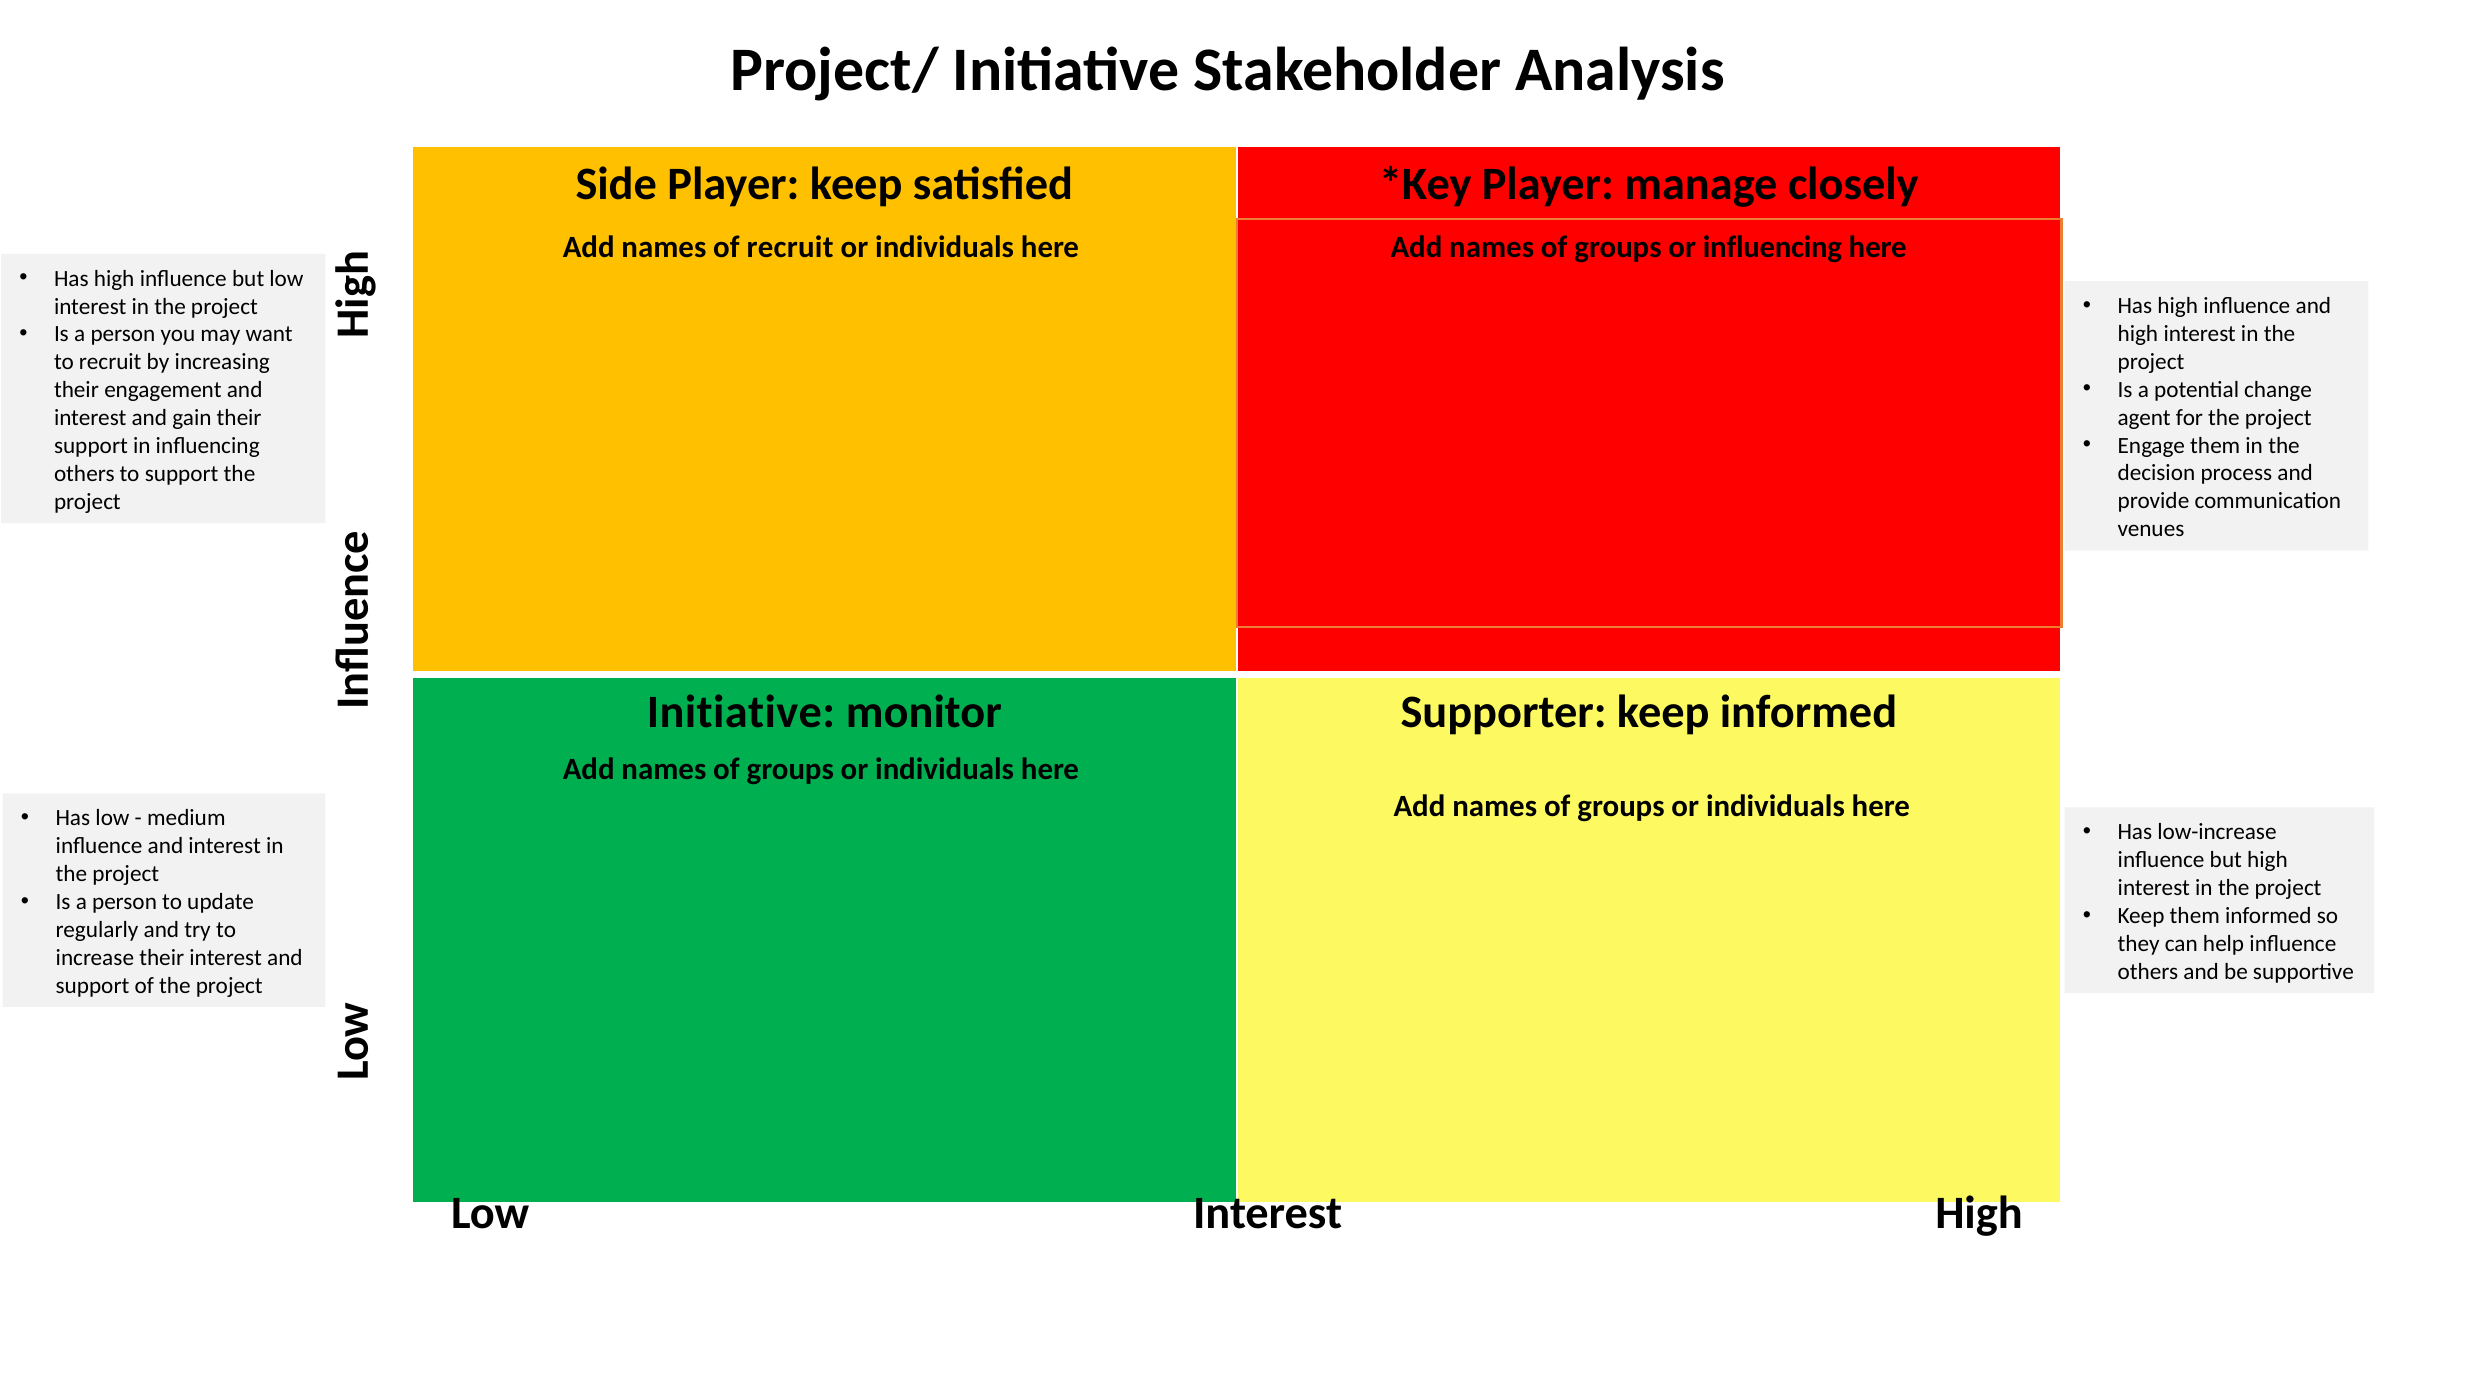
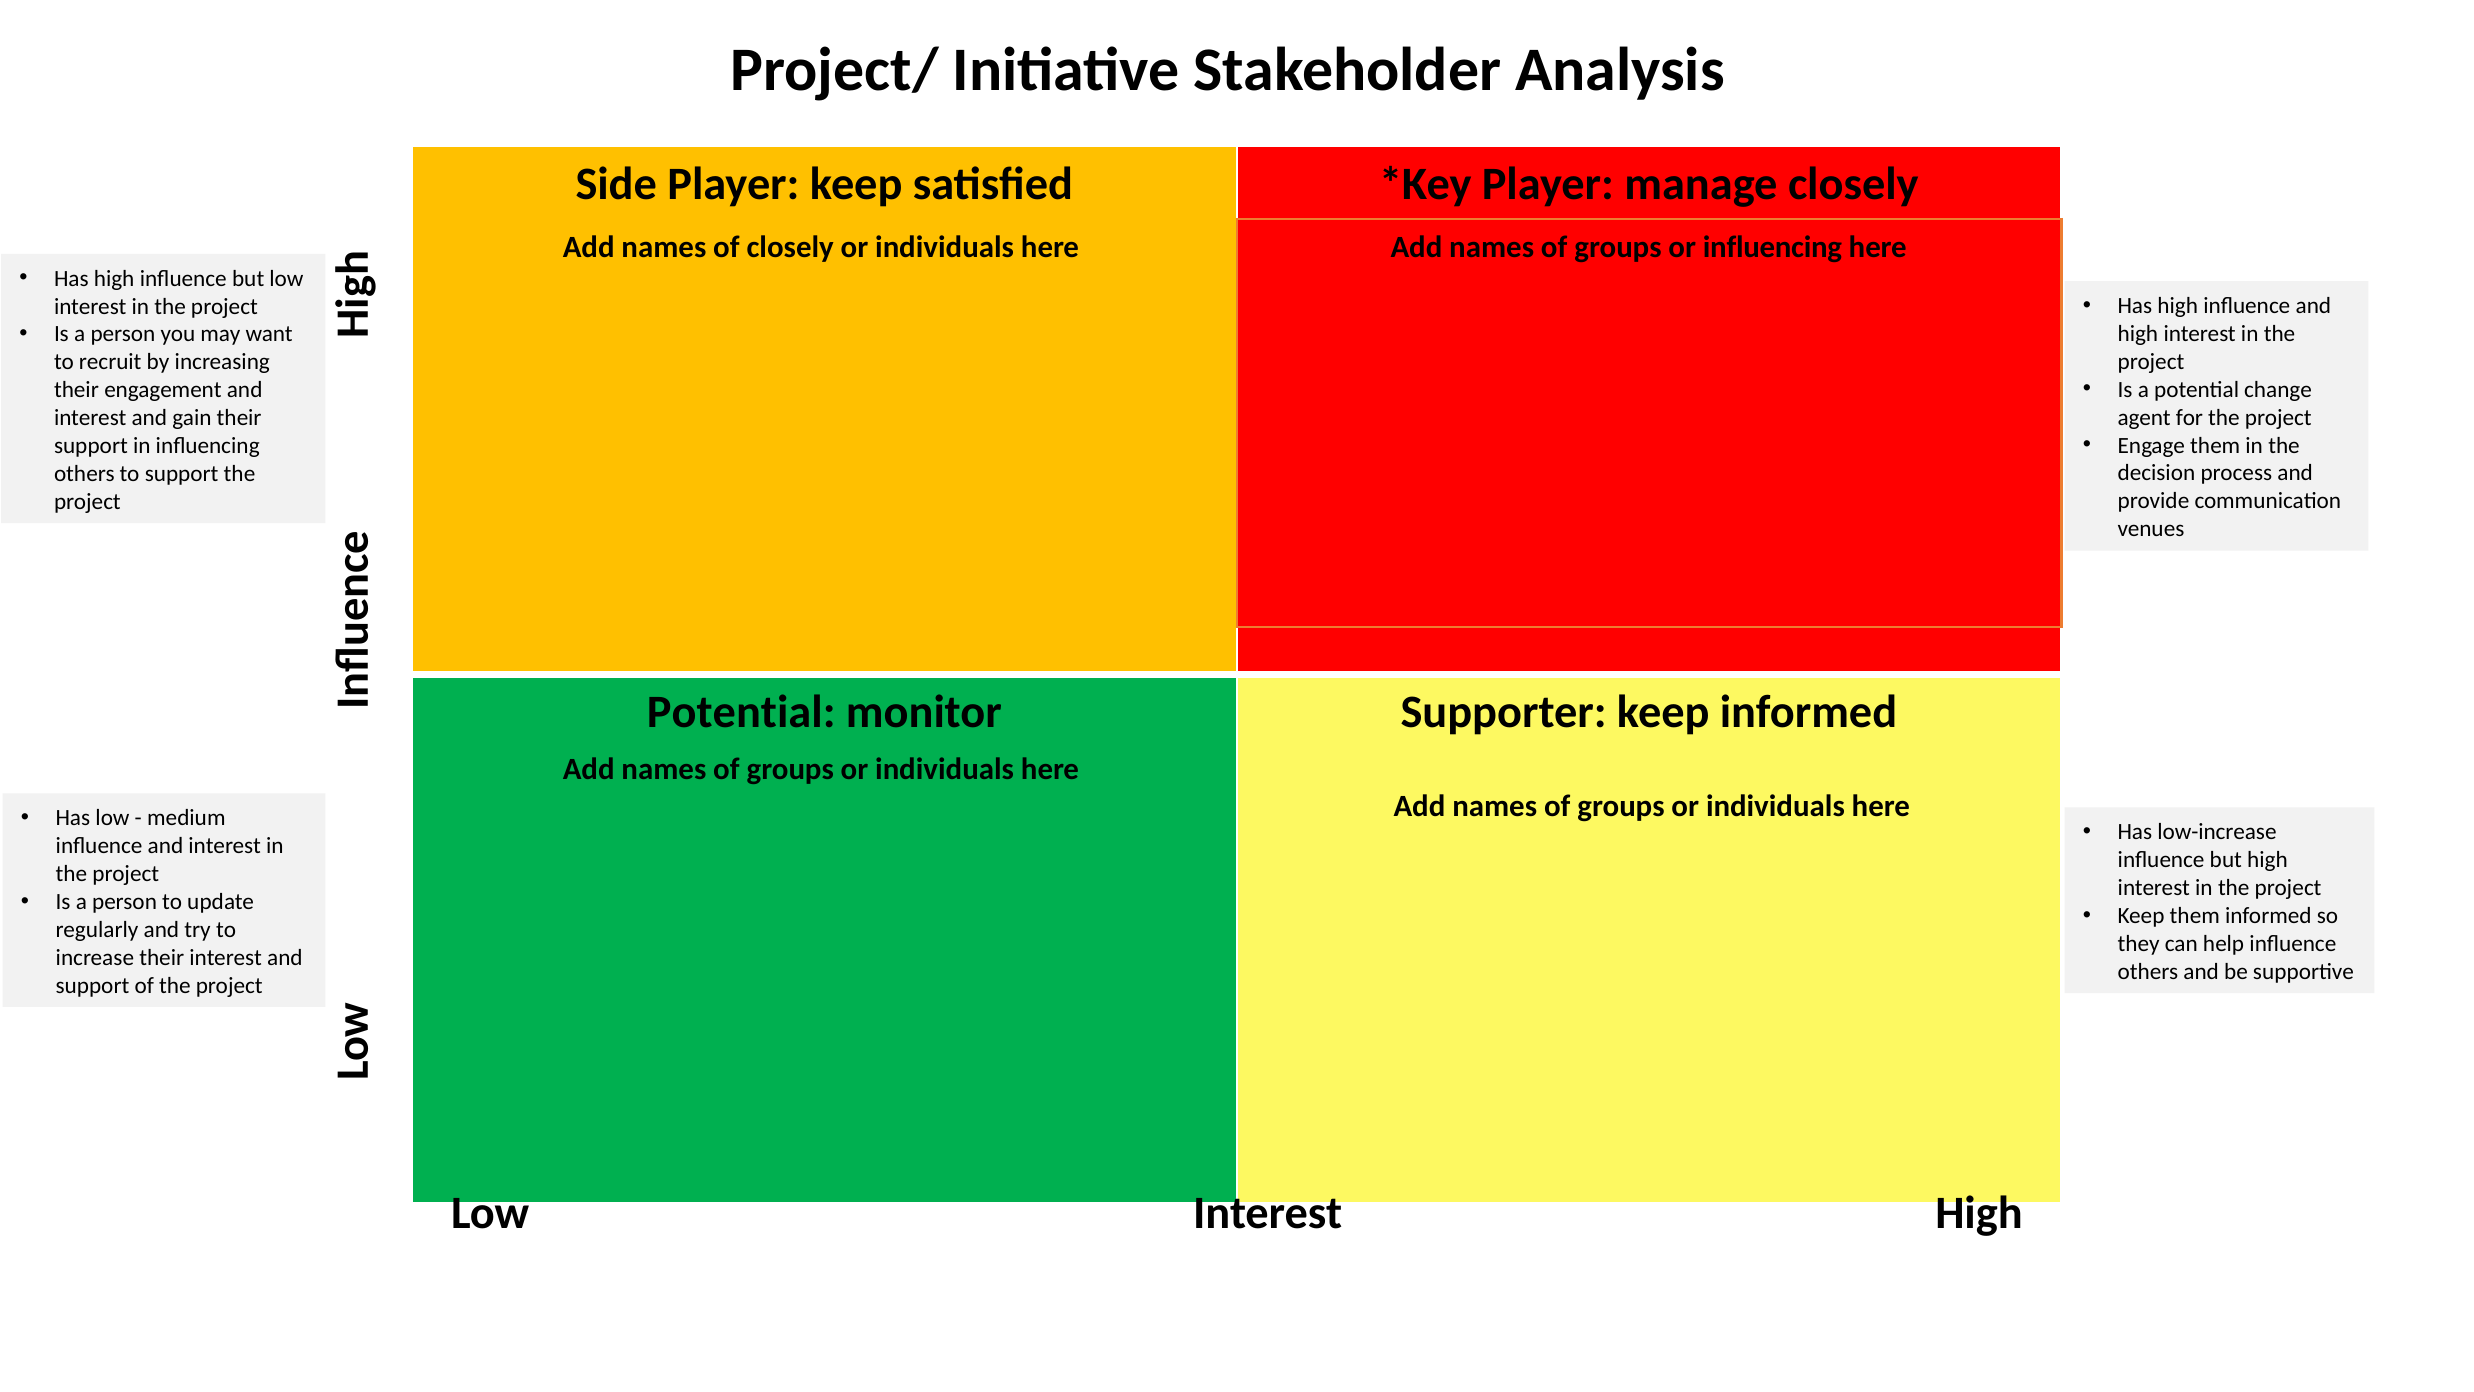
of recruit: recruit -> closely (790, 247)
Initiative: Initiative -> Potential (741, 712)
